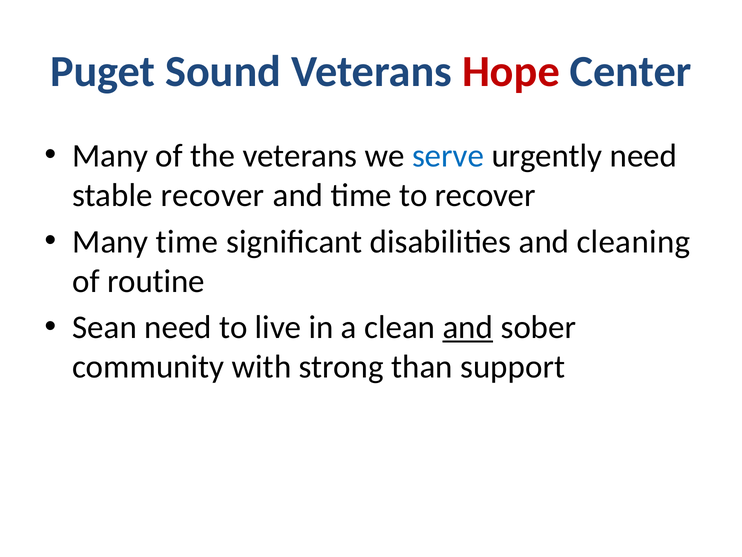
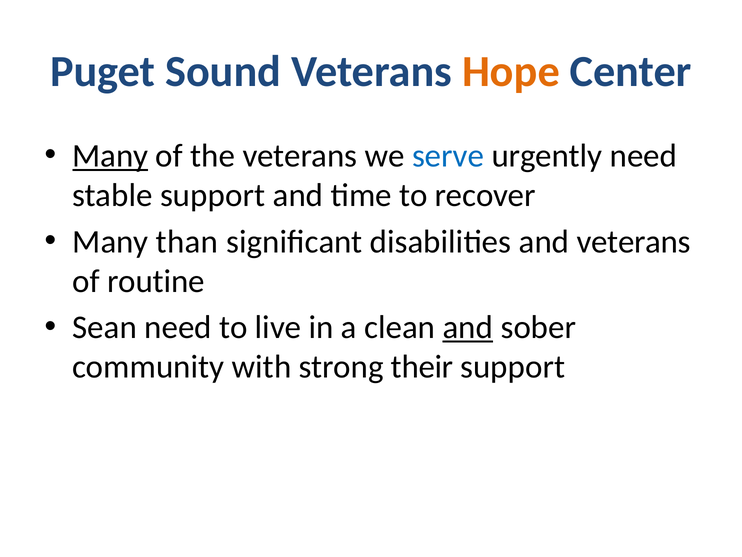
Hope colour: red -> orange (511, 72)
Many underline: none -> present (110, 156)
stable recover: recover -> support (213, 195)
Many time: time -> than (187, 241)
and cleaning: cleaning -> veterans (634, 241)
than: than -> their (422, 367)
